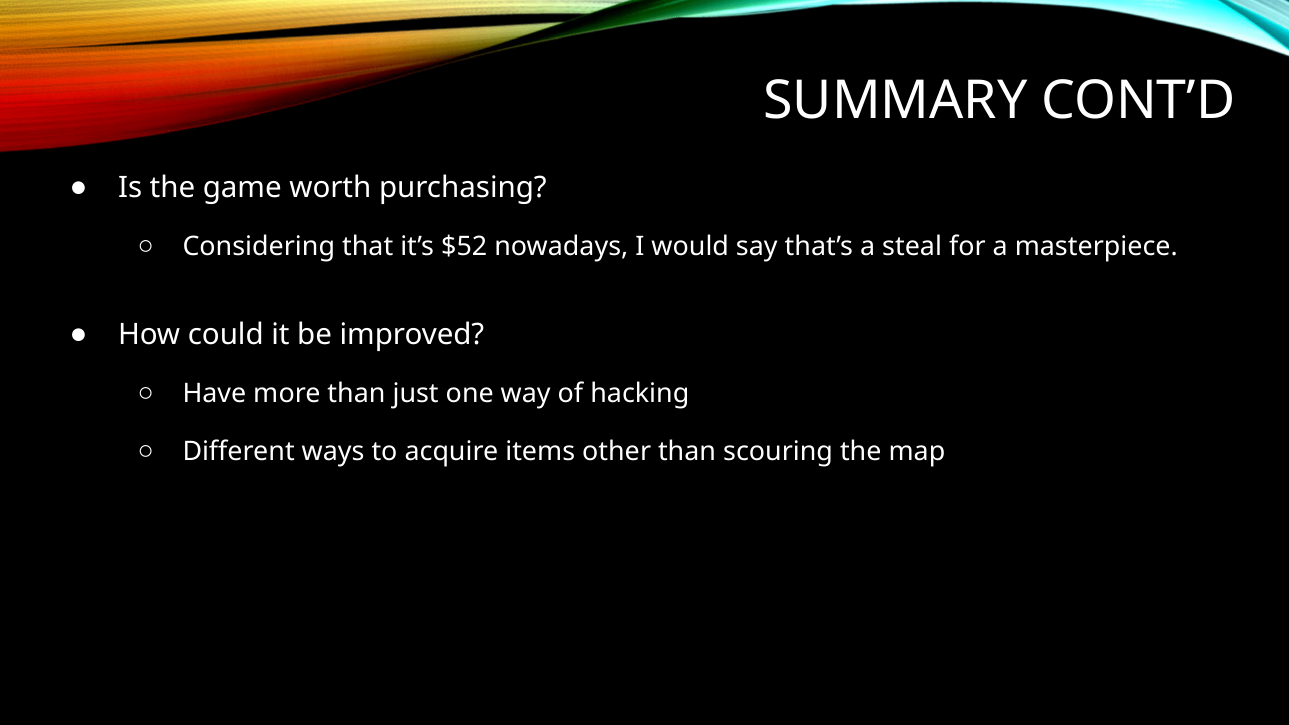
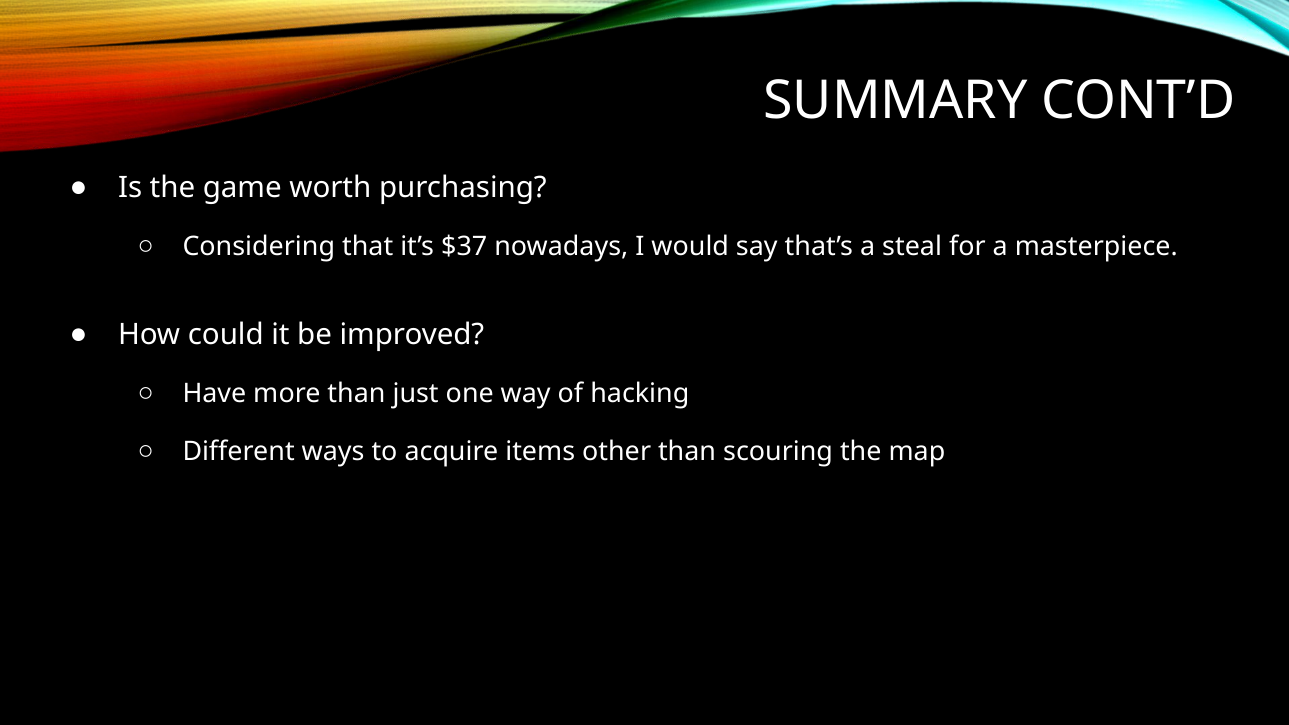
$52: $52 -> $37 (464, 247)
